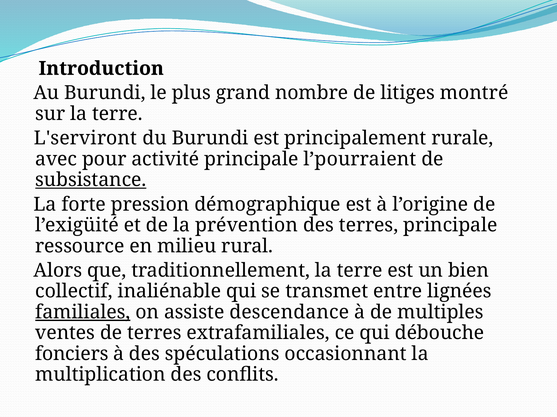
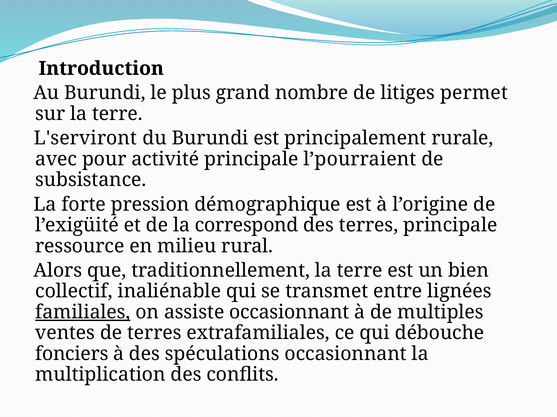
montré: montré -> permet (474, 93)
subsistance underline: present -> none (91, 180)
prévention: prévention -> correspond (247, 226)
assiste descendance: descendance -> occasionnant (289, 313)
